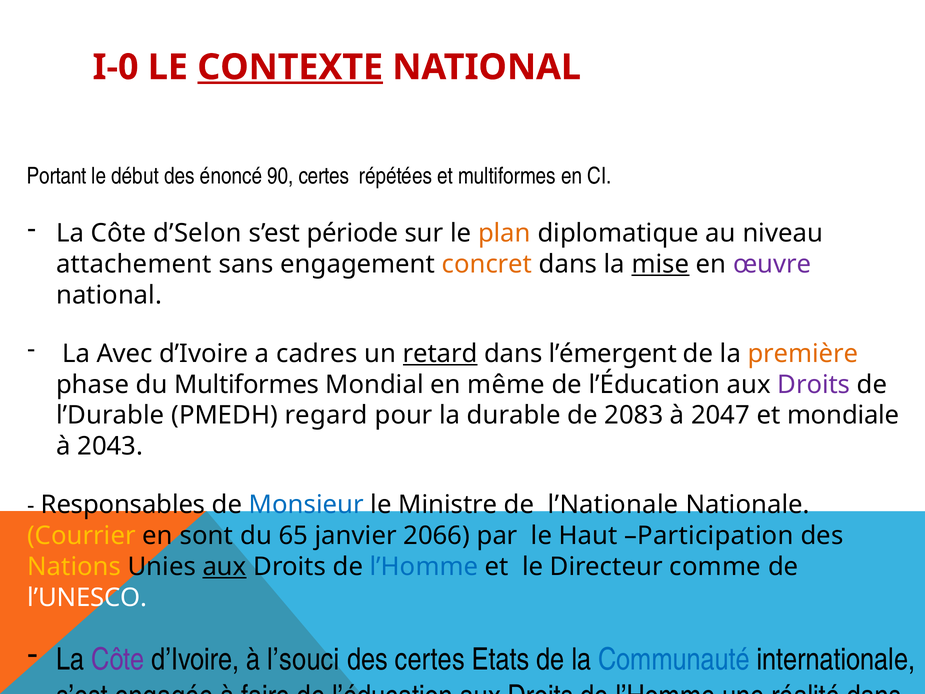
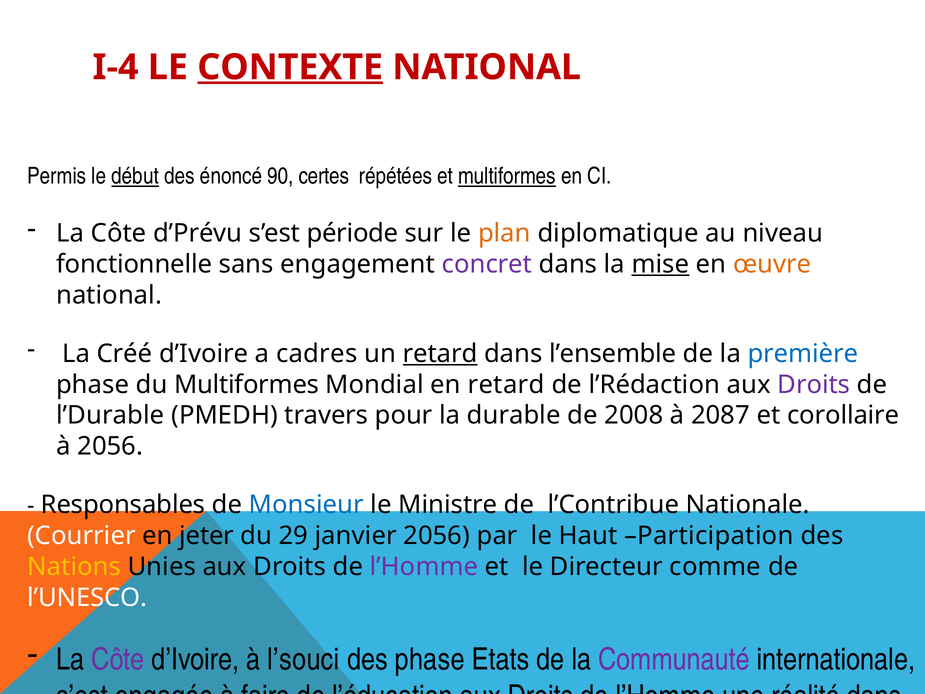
I-0: I-0 -> I-4 (116, 67)
Portant: Portant -> Permis (57, 176)
début underline: none -> present (135, 176)
multiformes underline: none -> present (507, 176)
d’Selon: d’Selon -> d’Prévu (198, 233)
attachement: attachement -> fonctionnelle (134, 264)
concret colour: orange -> purple (487, 264)
œuvre colour: purple -> orange (772, 264)
Avec: Avec -> Créé (125, 354)
l’émergent: l’émergent -> l’ensemble (613, 354)
première colour: orange -> blue (803, 354)
en même: même -> retard (506, 384)
l’Éducation: l’Éducation -> l’Rédaction (654, 384)
regard: regard -> travers (326, 415)
2083: 2083 -> 2008 (634, 415)
2047: 2047 -> 2087 (720, 415)
mondiale: mondiale -> corollaire (843, 415)
à 2043: 2043 -> 2056 (110, 446)
l’Nationale: l’Nationale -> l’Contribue (613, 505)
Courrier colour: yellow -> white (82, 536)
sont: sont -> jeter (207, 536)
65: 65 -> 29 (293, 536)
janvier 2066: 2066 -> 2056 (437, 536)
aux underline: present -> none (224, 566)
l’Homme colour: blue -> purple (424, 566)
des certes: certes -> phase (430, 659)
Communauté colour: blue -> purple (674, 659)
